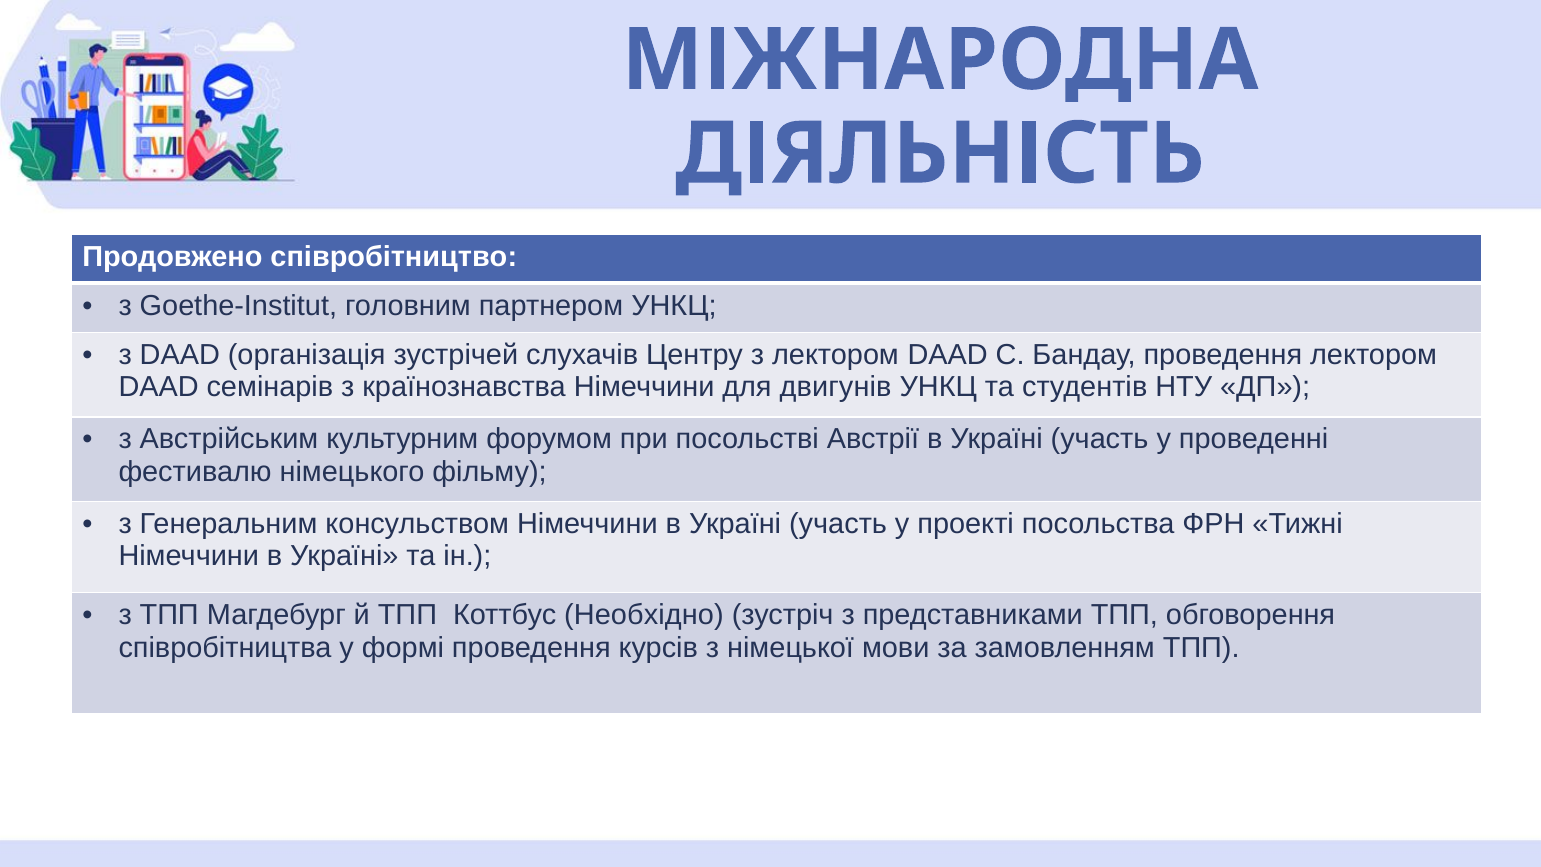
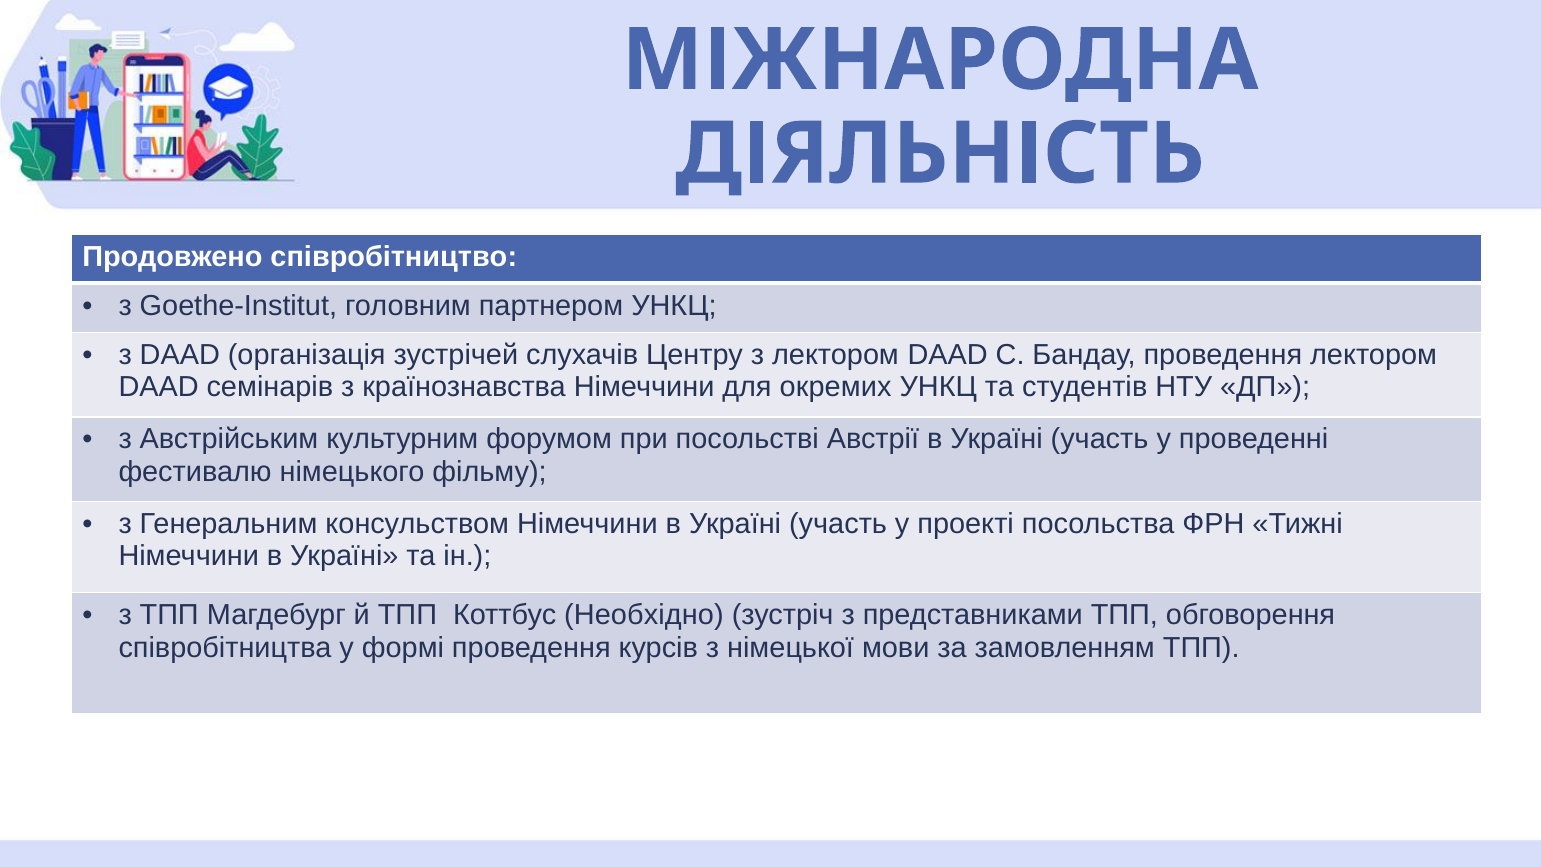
двигунів: двигунів -> окремих (836, 387)
